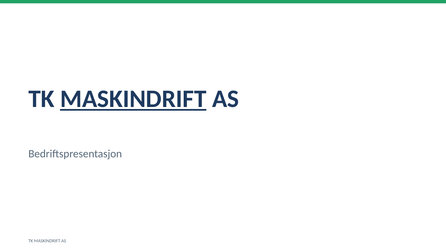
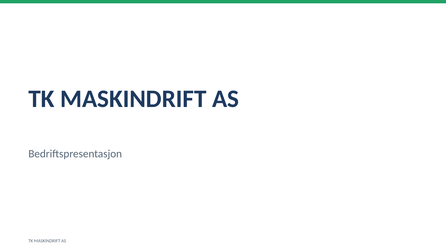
MASKINDRIFT underline: present -> none (133, 99)
